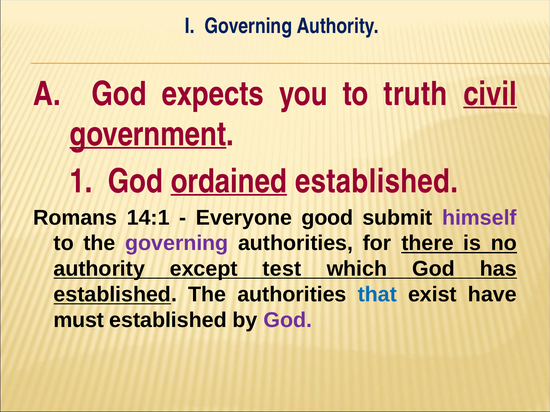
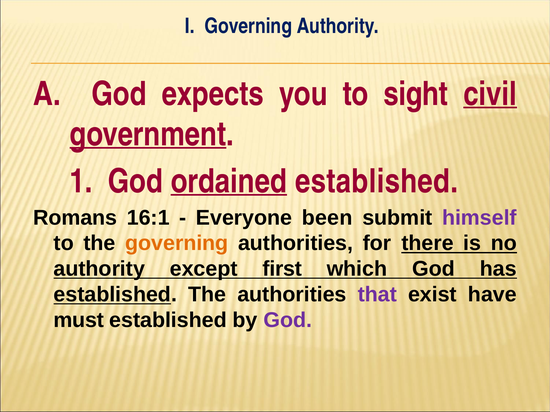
truth: truth -> sight (416, 94)
14:1: 14:1 -> 16:1 (148, 218)
good: good -> been (327, 218)
governing colour: purple -> orange (177, 244)
test: test -> first (282, 269)
that colour: blue -> purple (377, 295)
